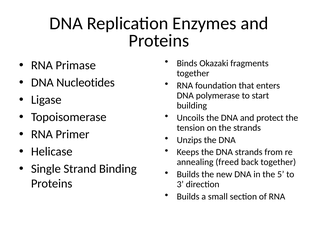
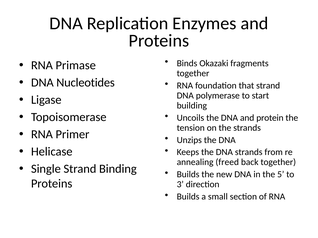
that enters: enters -> strand (268, 86)
protect: protect -> protein (270, 118)
